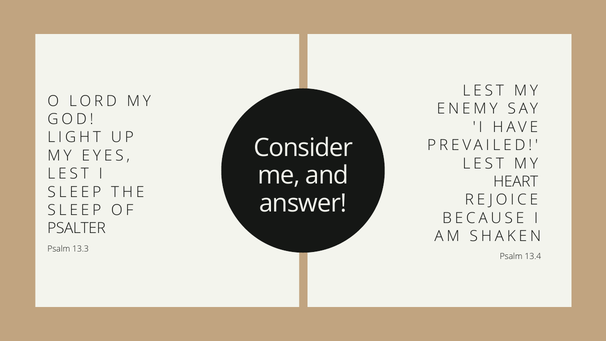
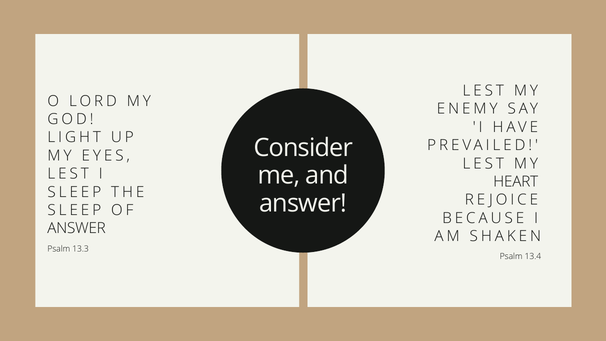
PSALTER: PSALTER -> ANSWER (77, 228)
